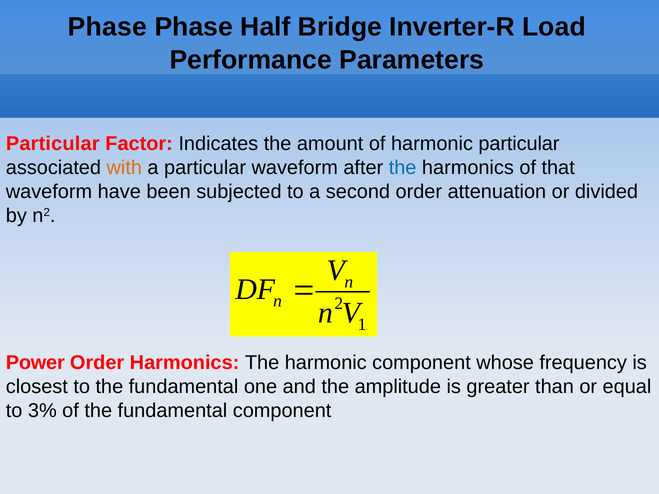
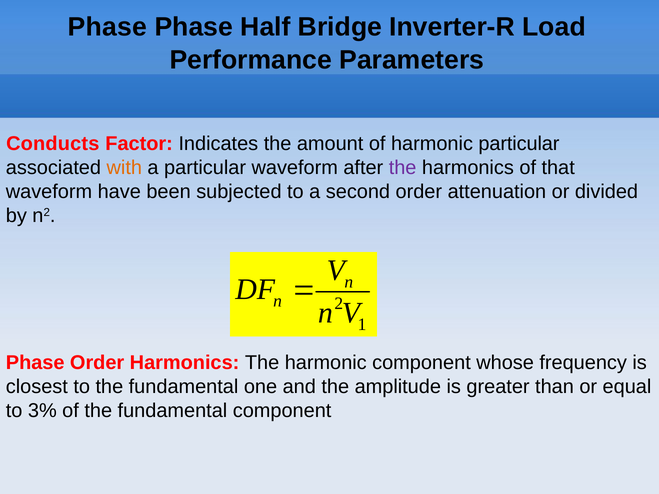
Particular: Particular -> Conducts (53, 144)
the colour: blue -> purple (403, 168)
Power: Power -> Phase (35, 363)
